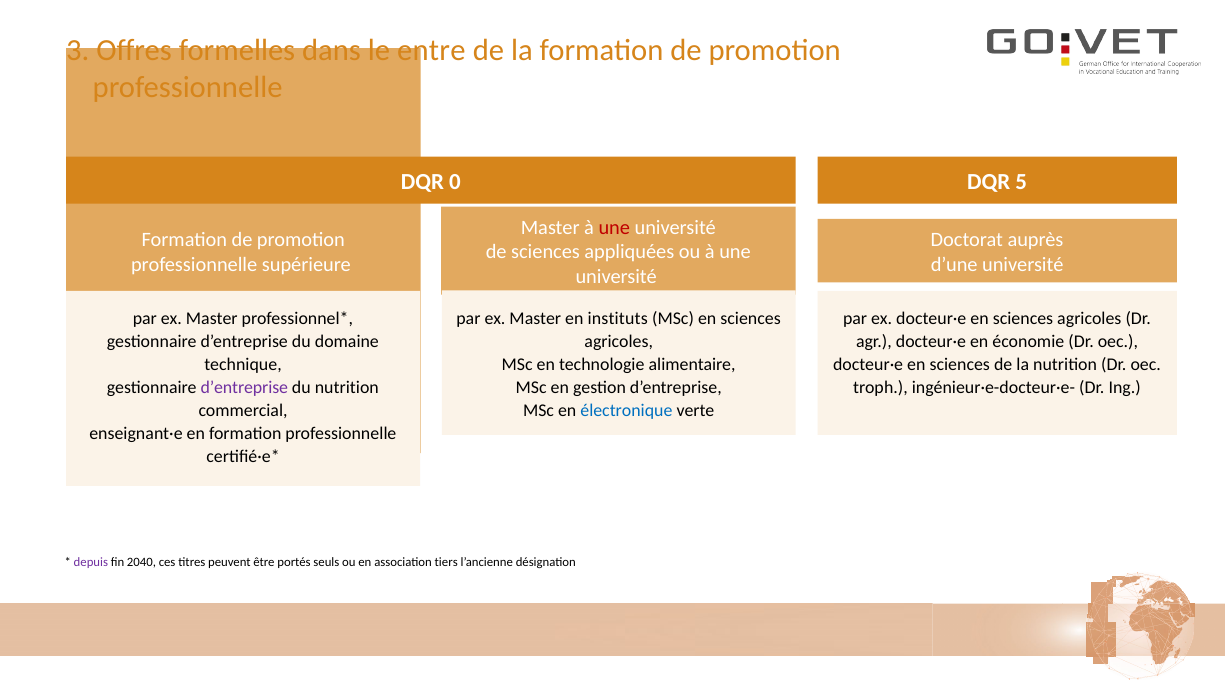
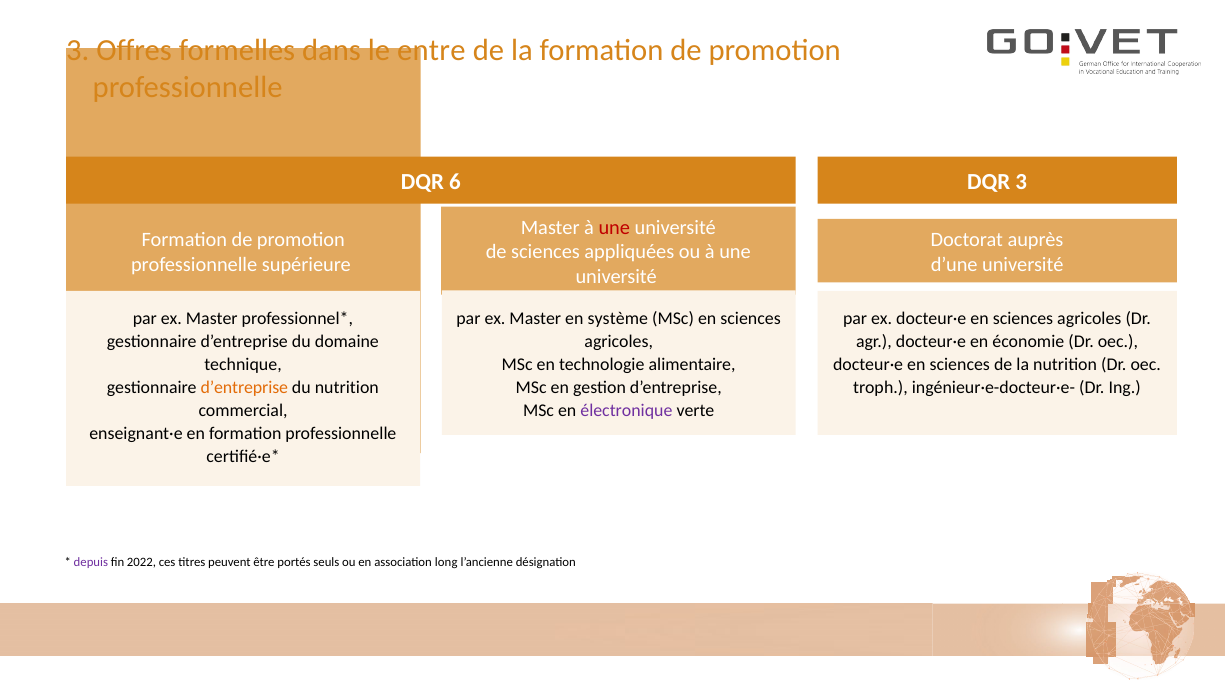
0: 0 -> 6 (455, 182)
DQR 5: 5 -> 3 (1021, 182)
instituts: instituts -> système (618, 318)
d’entreprise colour: purple -> orange (244, 388)
électronique colour: blue -> purple (626, 410)
2040: 2040 -> 2022 (142, 562)
tiers: tiers -> long (446, 562)
